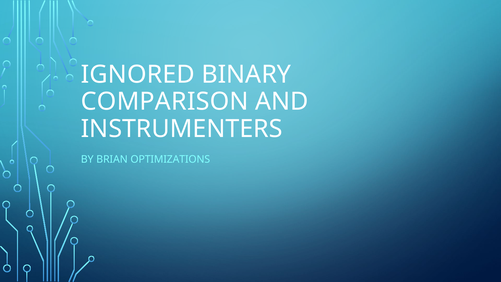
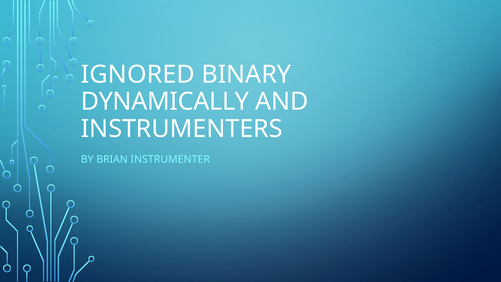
COMPARISON: COMPARISON -> DYNAMICALLY (165, 102)
OPTIMIZATIONS: OPTIMIZATIONS -> INSTRUMENTER (170, 159)
